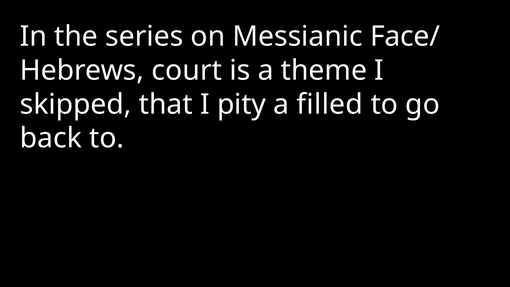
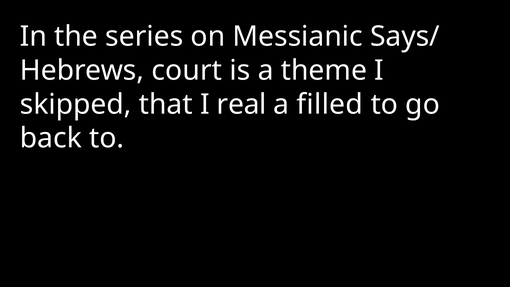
Face/: Face/ -> Says/ (405, 36)
pity: pity -> real (242, 104)
